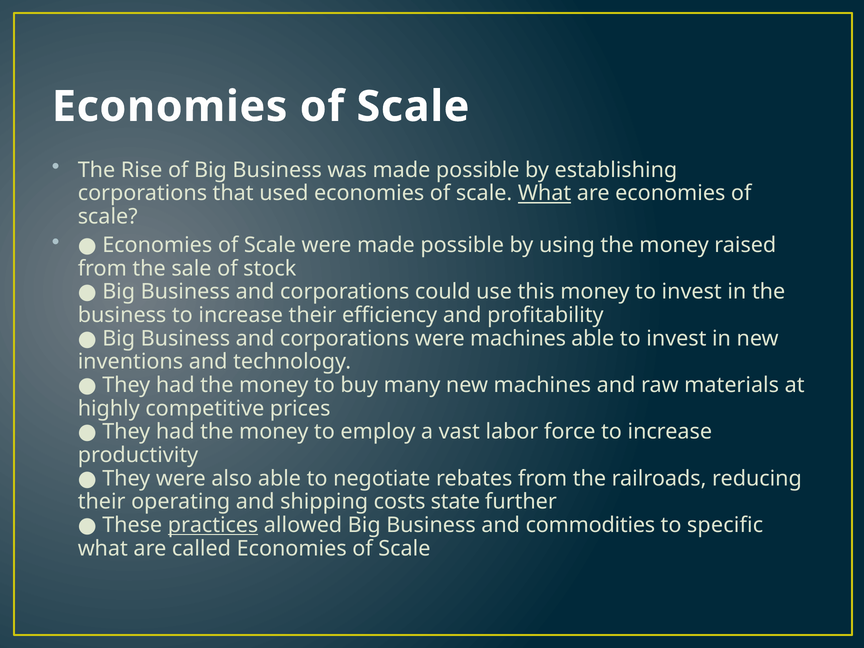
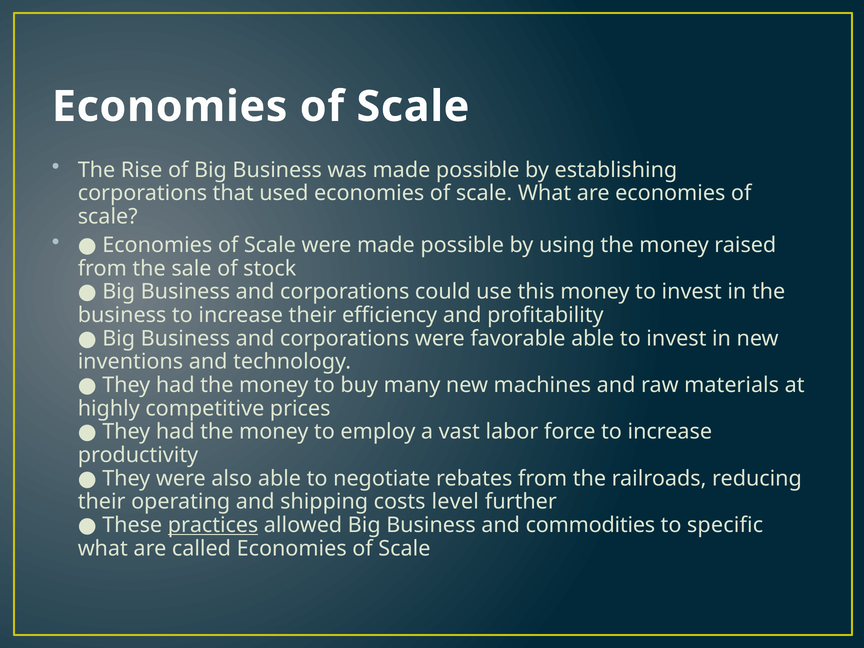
What underline: present -> none (545, 193)
were machines: machines -> favorable (518, 339)
state: state -> level (455, 502)
